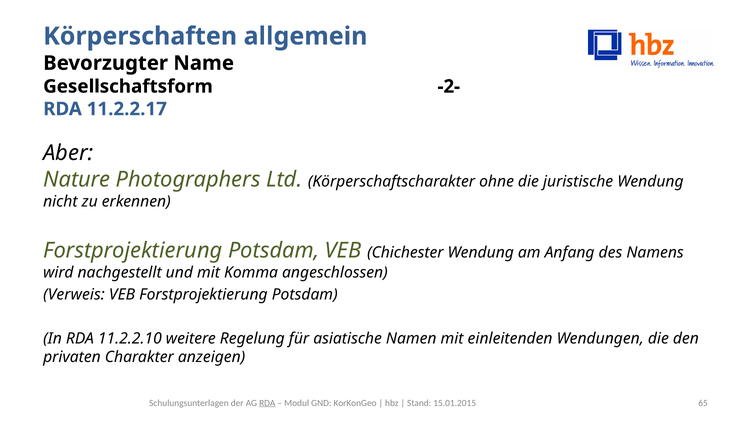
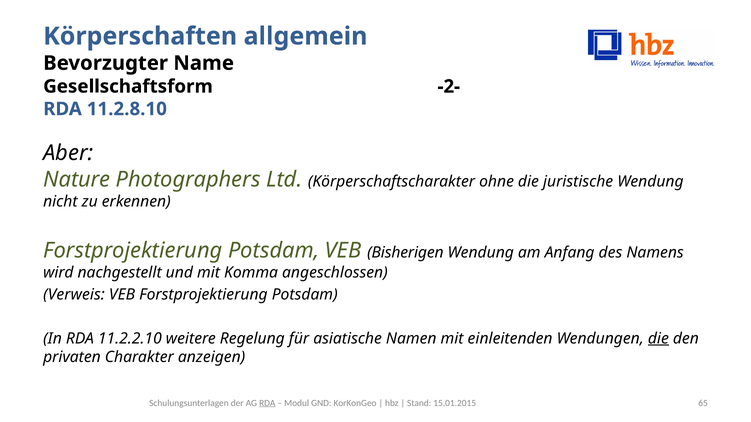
11.2.2.17: 11.2.2.17 -> 11.2.8.10 (127, 109)
Chichester: Chichester -> Bisherigen (405, 253)
die underline: none -> present (658, 339)
